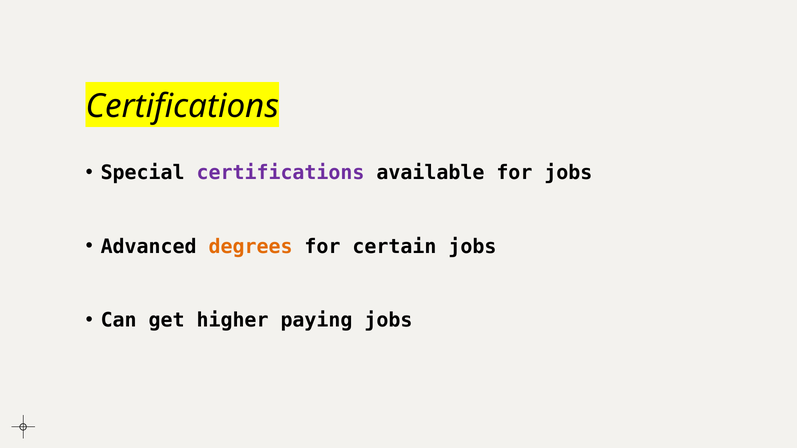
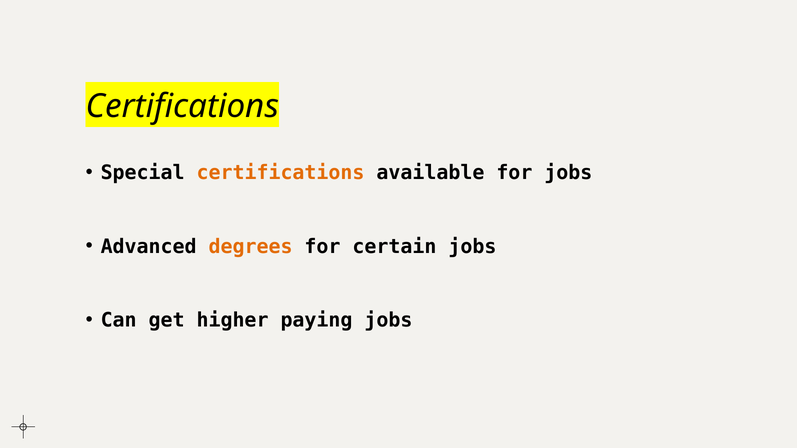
certifications colour: purple -> orange (281, 173)
